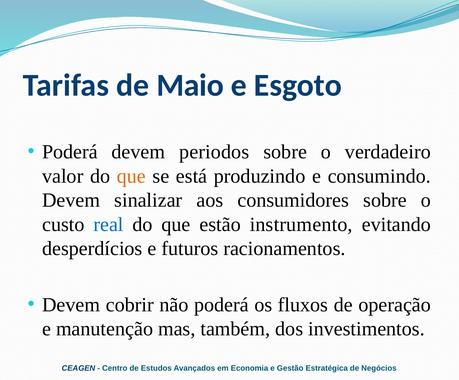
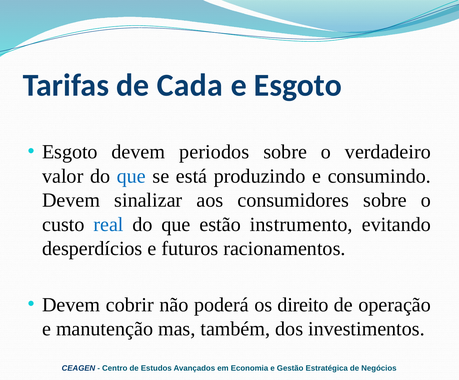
Maio: Maio -> Cada (190, 85)
Poderá: Poderá -> Esgoto (70, 152)
que colour: orange -> blue (131, 176)
fluxos: fluxos -> direito (303, 305)
